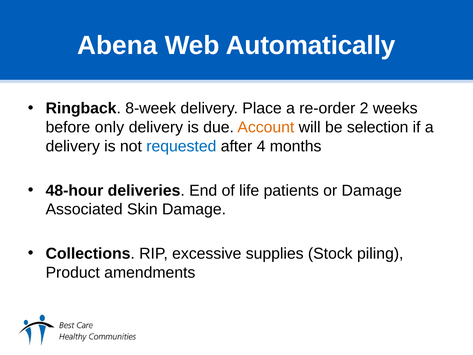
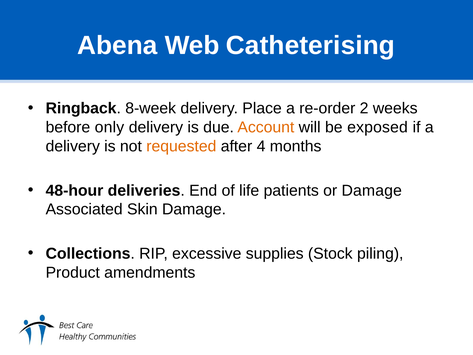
Automatically: Automatically -> Catheterising (310, 46)
selection: selection -> exposed (378, 127)
requested colour: blue -> orange (181, 146)
